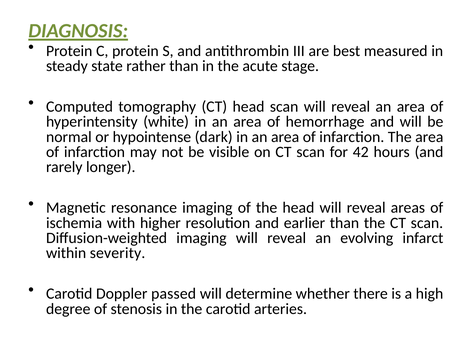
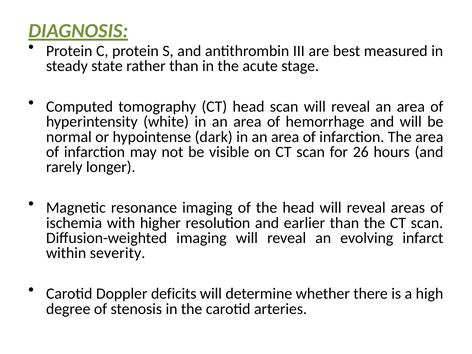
42: 42 -> 26 (361, 152)
passed: passed -> deficits (174, 294)
